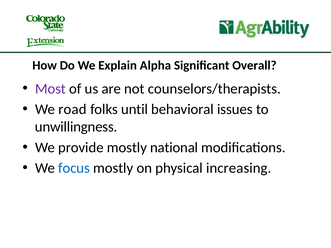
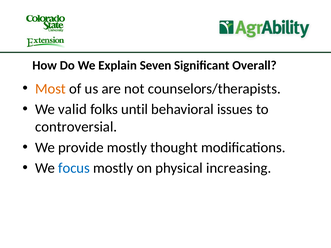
Alpha: Alpha -> Seven (156, 65)
Most colour: purple -> orange (50, 89)
road: road -> valid (73, 109)
unwillingness: unwillingness -> controversial (76, 127)
national: national -> thought (174, 148)
